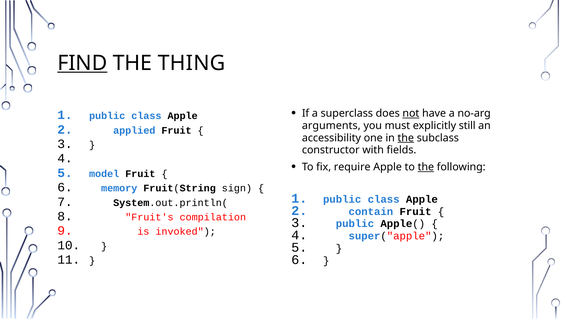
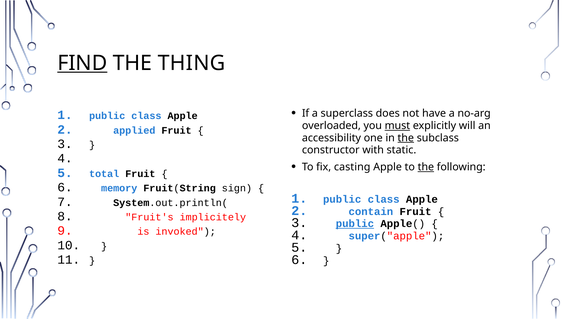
not underline: present -> none (411, 113)
arguments: arguments -> overloaded (331, 126)
must underline: none -> present (397, 126)
still: still -> will (467, 126)
fields: fields -> static (401, 150)
require: require -> casting (352, 167)
model: model -> total (104, 174)
compilation: compilation -> implicitely (213, 217)
public underline: none -> present (355, 224)
